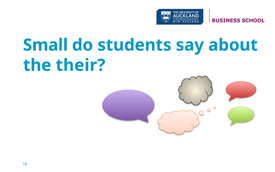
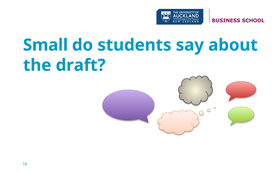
their: their -> draft (81, 65)
